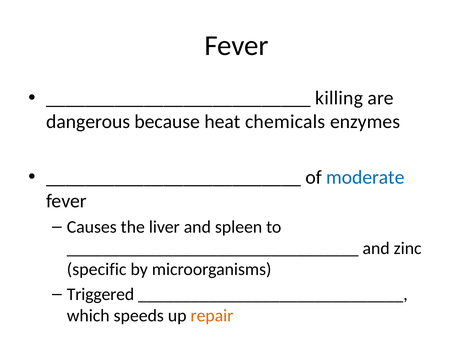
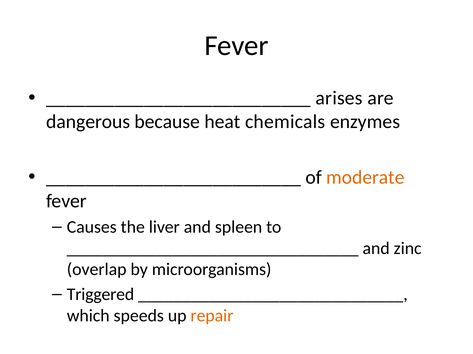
killing: killing -> arises (339, 98)
moderate colour: blue -> orange (365, 178)
specific: specific -> overlap (97, 270)
